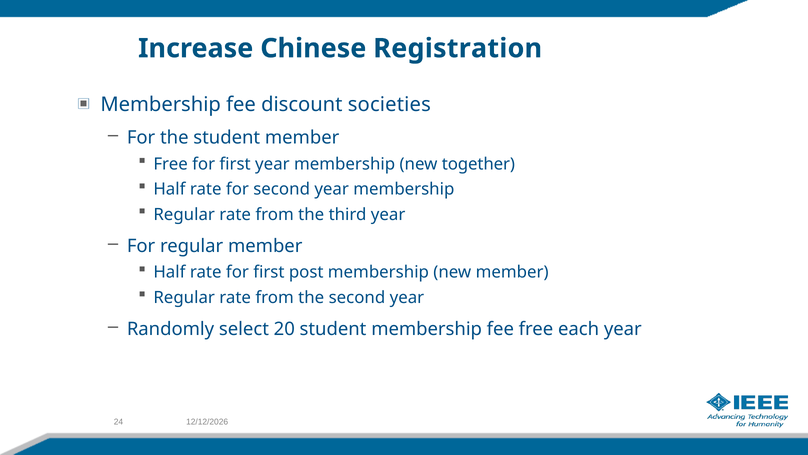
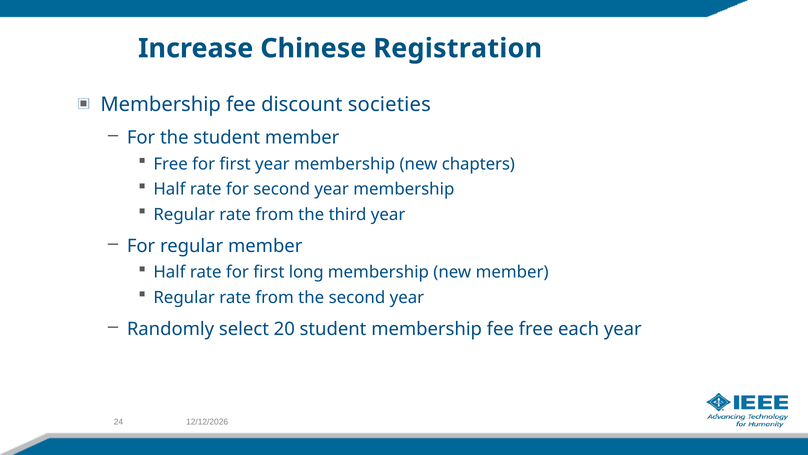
together: together -> chapters (478, 164)
post: post -> long (306, 272)
